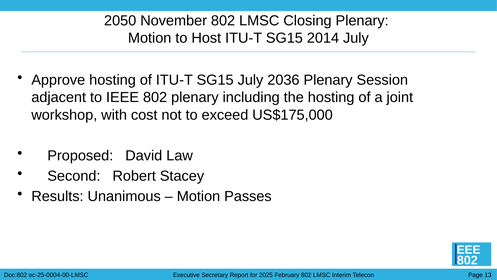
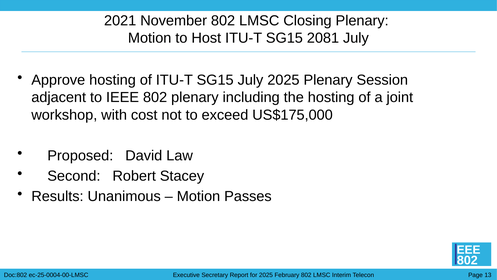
2050: 2050 -> 2021 (120, 21)
2014: 2014 -> 2081 (323, 38)
July 2036: 2036 -> 2025 (283, 80)
